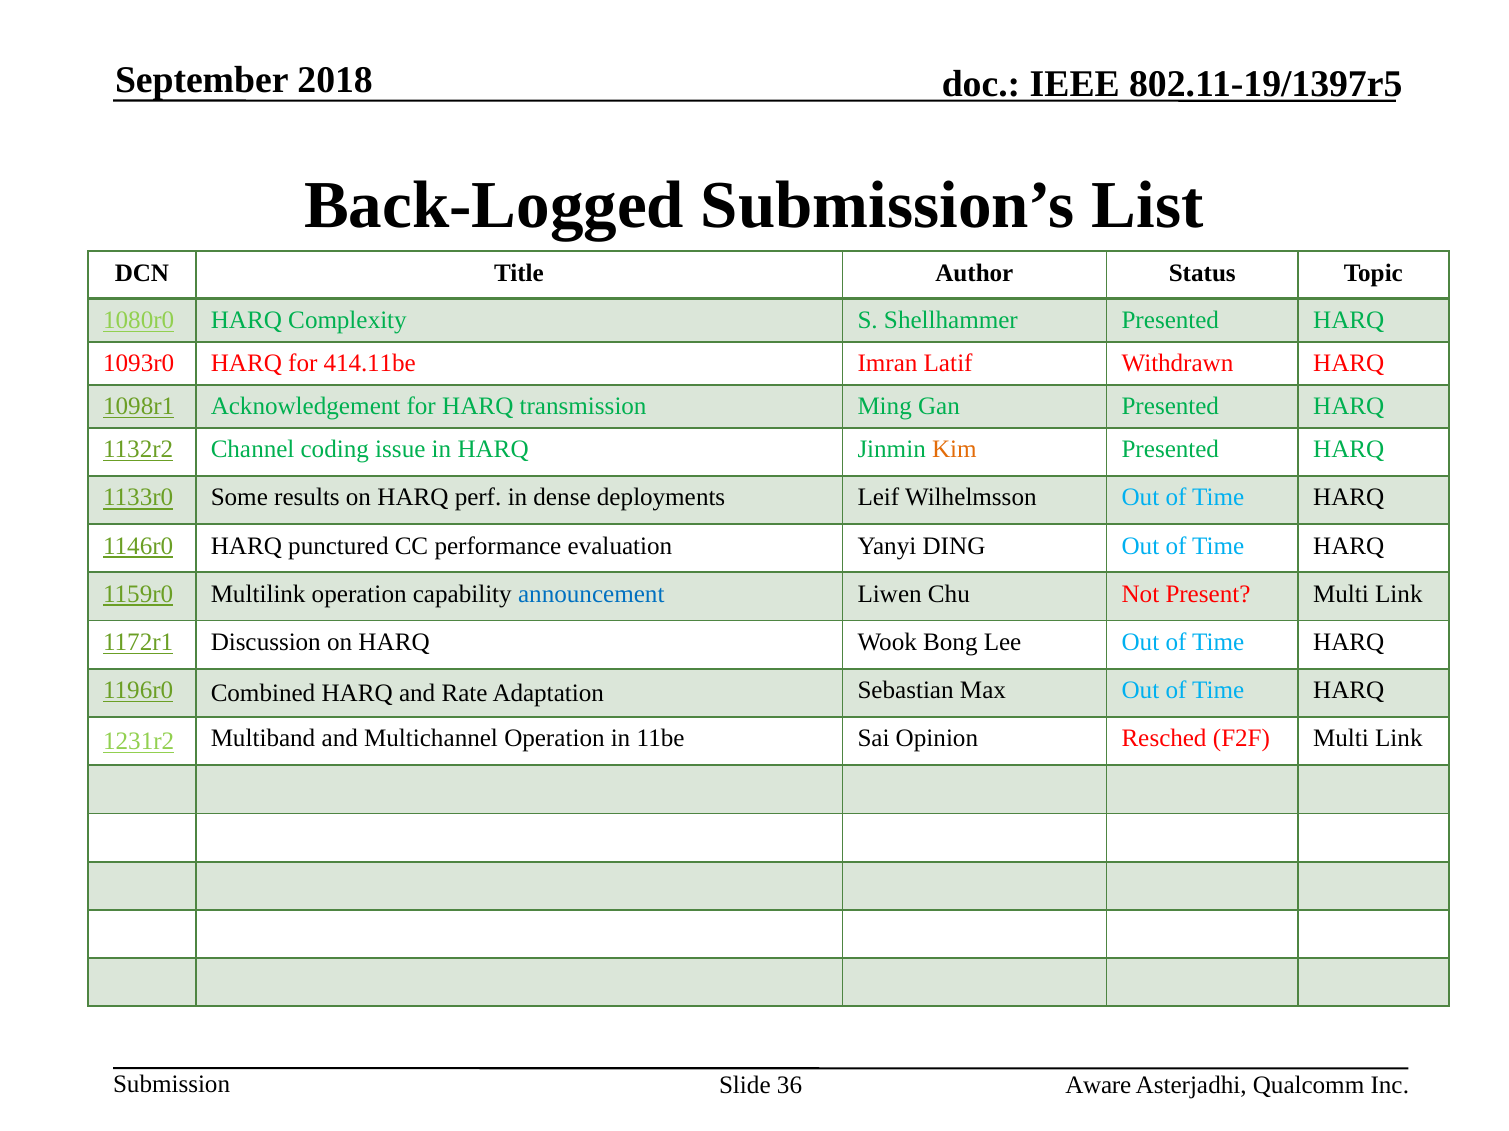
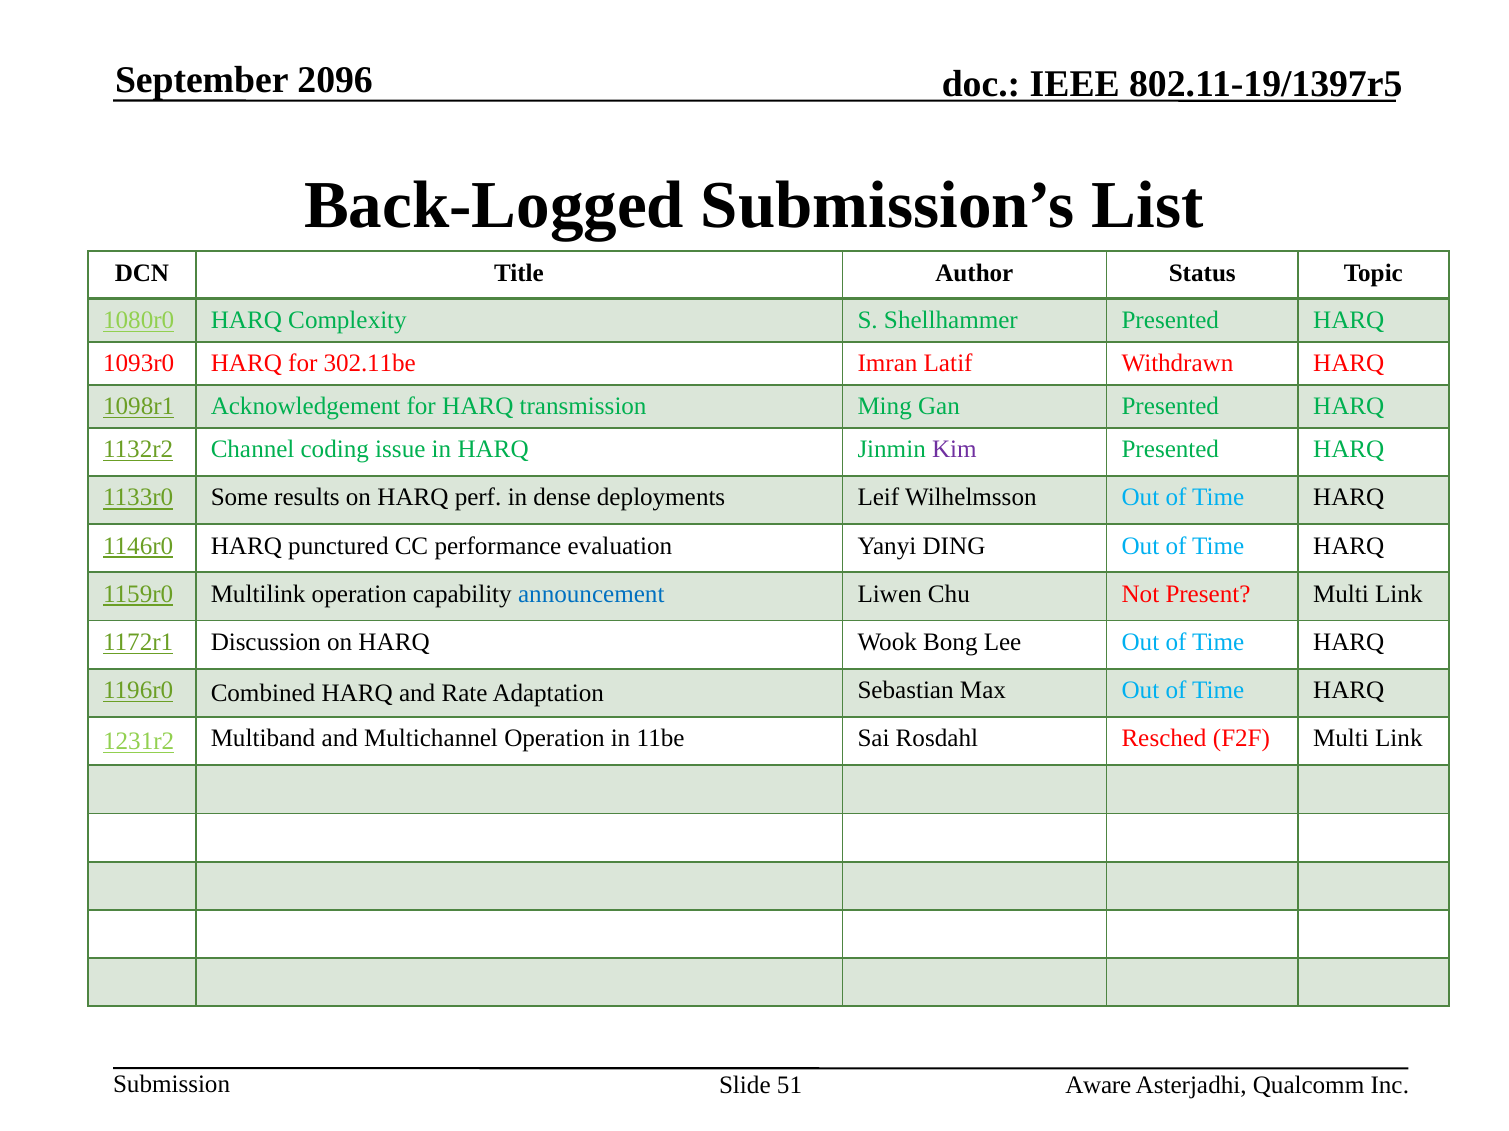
2018: 2018 -> 2096 (335, 80)
414.11be: 414.11be -> 302.11be (370, 364)
Kim colour: orange -> purple (954, 450)
Opinion: Opinion -> Rosdahl (937, 739)
36: 36 -> 51 (790, 1085)
